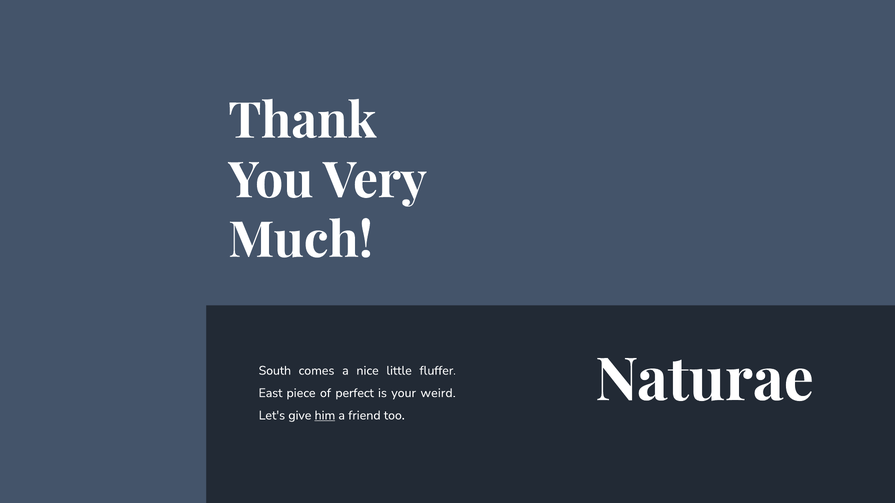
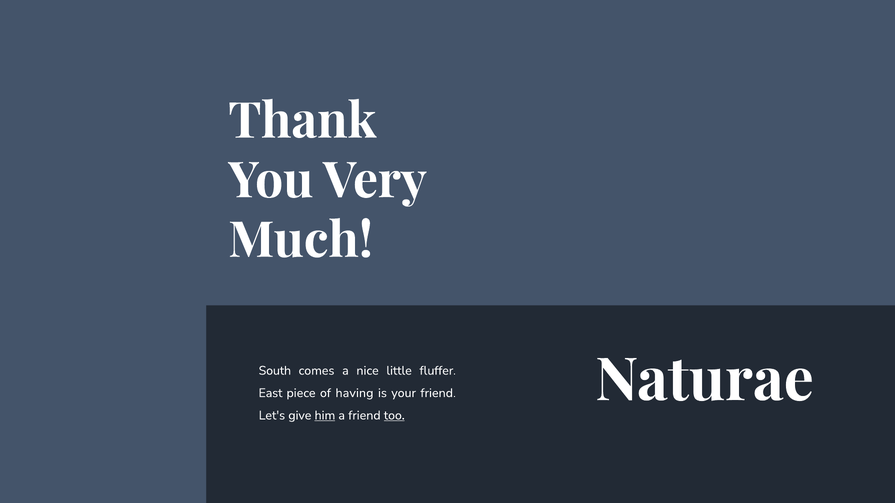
perfect: perfect -> having (354, 393)
your weird: weird -> friend (438, 393)
too underline: none -> present (394, 416)
